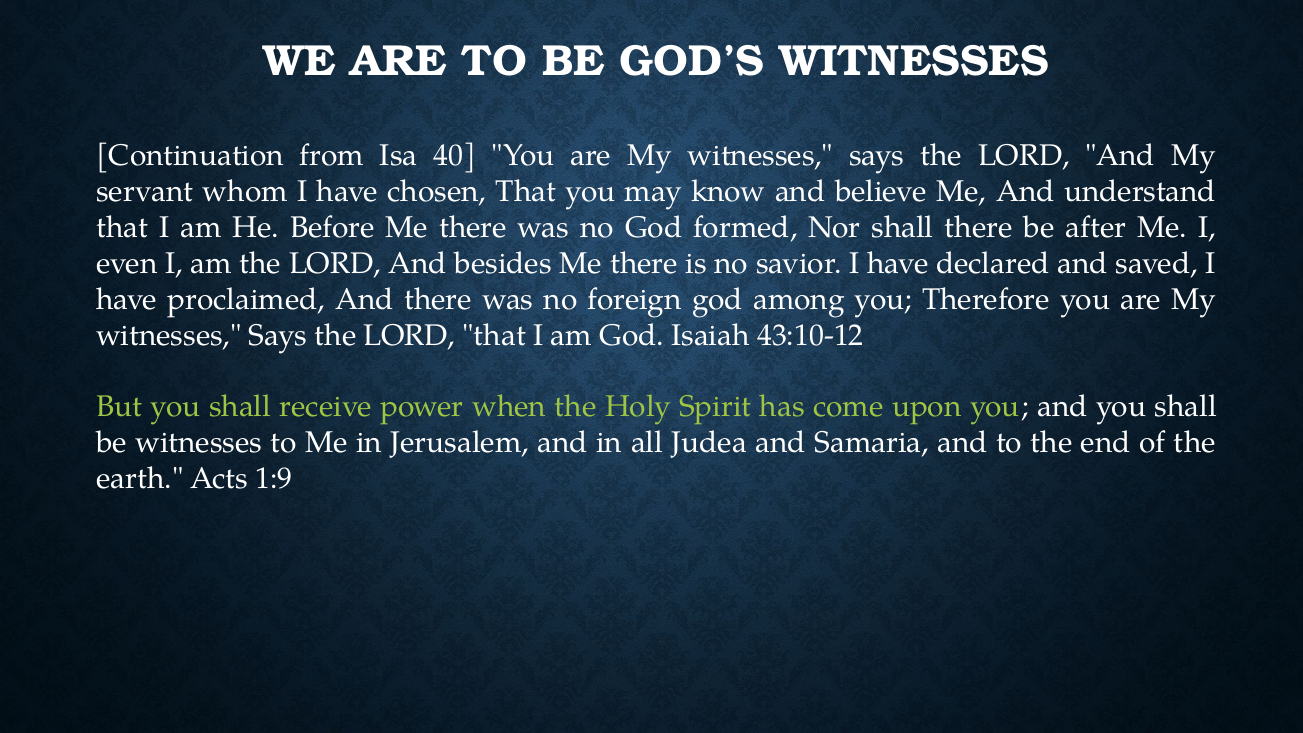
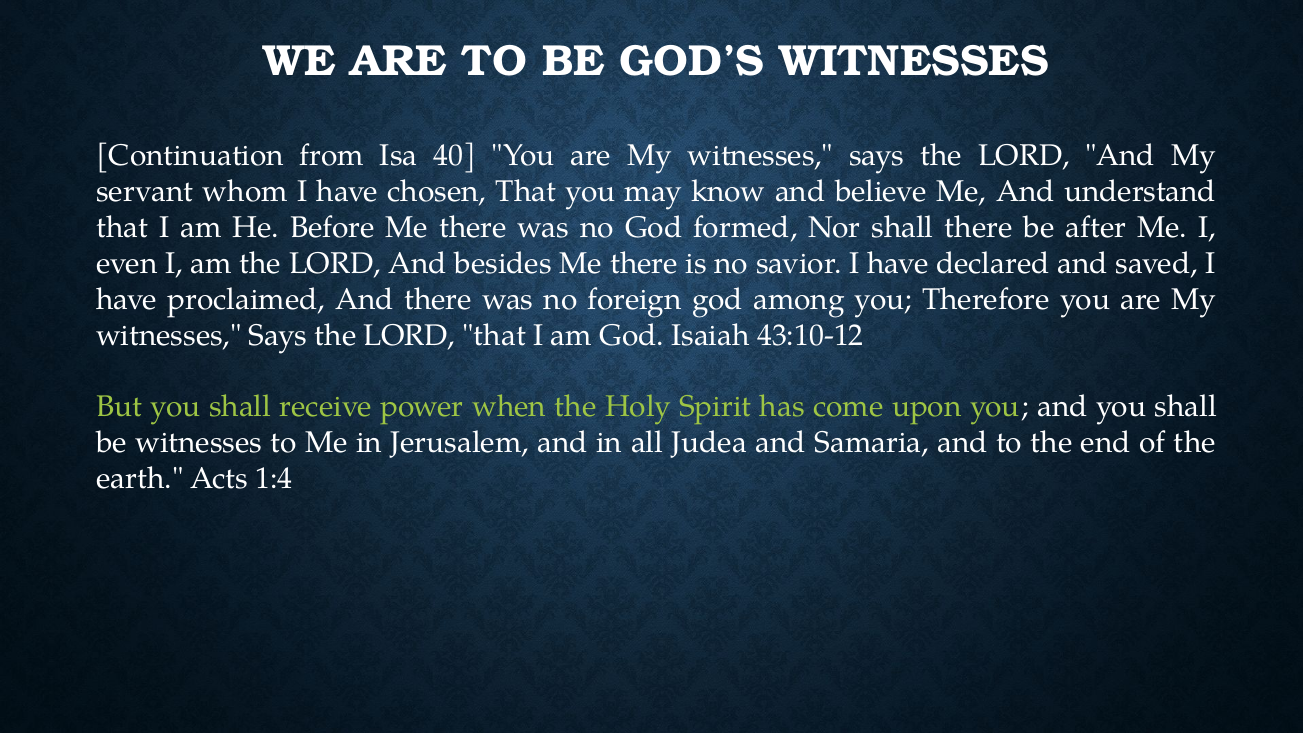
1:9: 1:9 -> 1:4 (274, 478)
